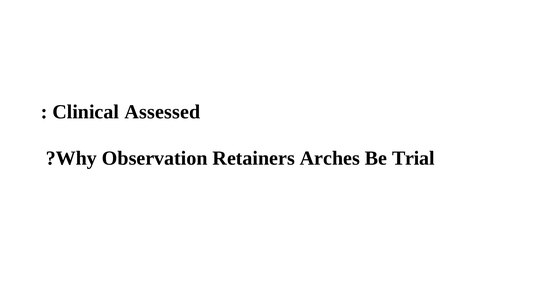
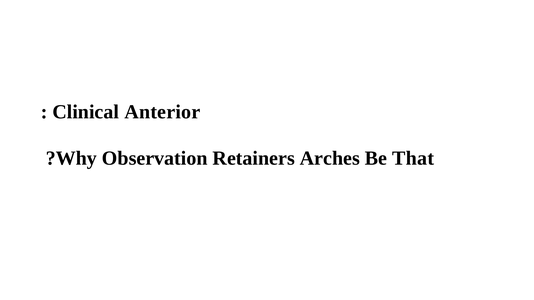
Assessed: Assessed -> Anterior (162, 112)
Trial: Trial -> That (413, 159)
